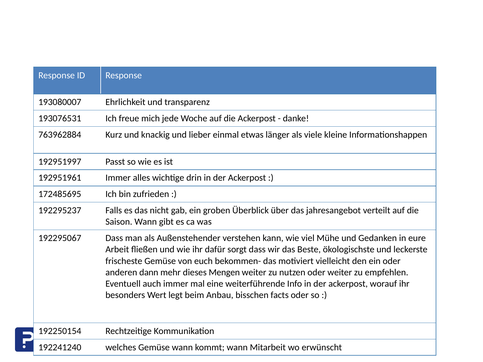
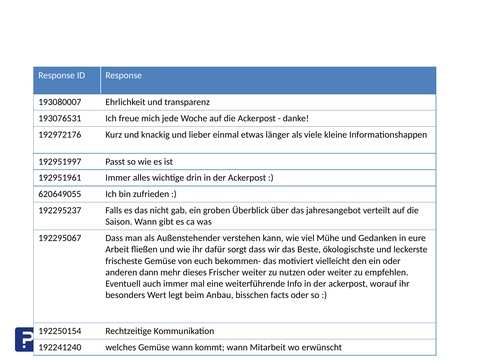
763962884: 763962884 -> 192972176 (60, 135)
172485695: 172485695 -> 620649055 (60, 194)
Mengen: Mengen -> Frischer (224, 273)
